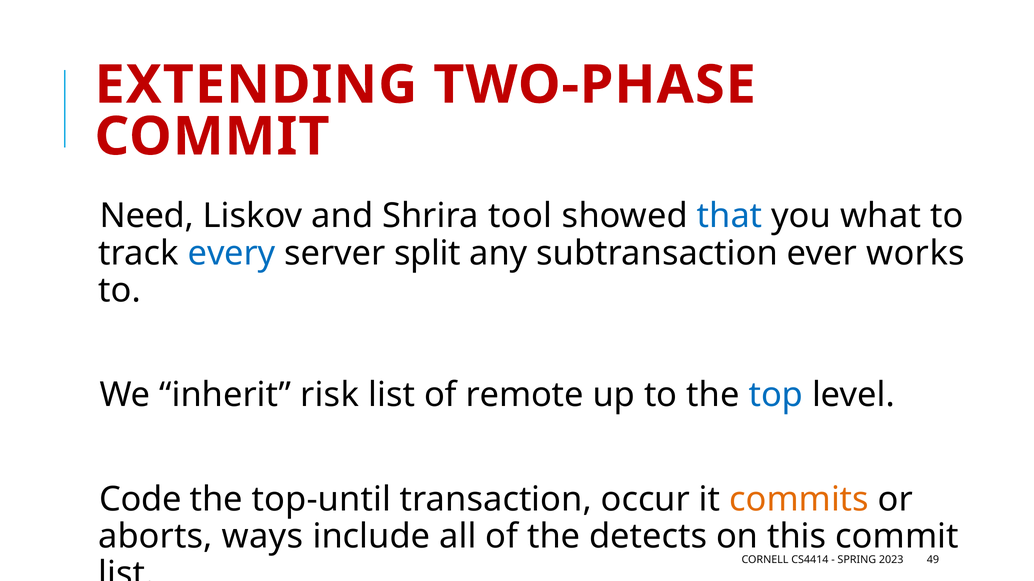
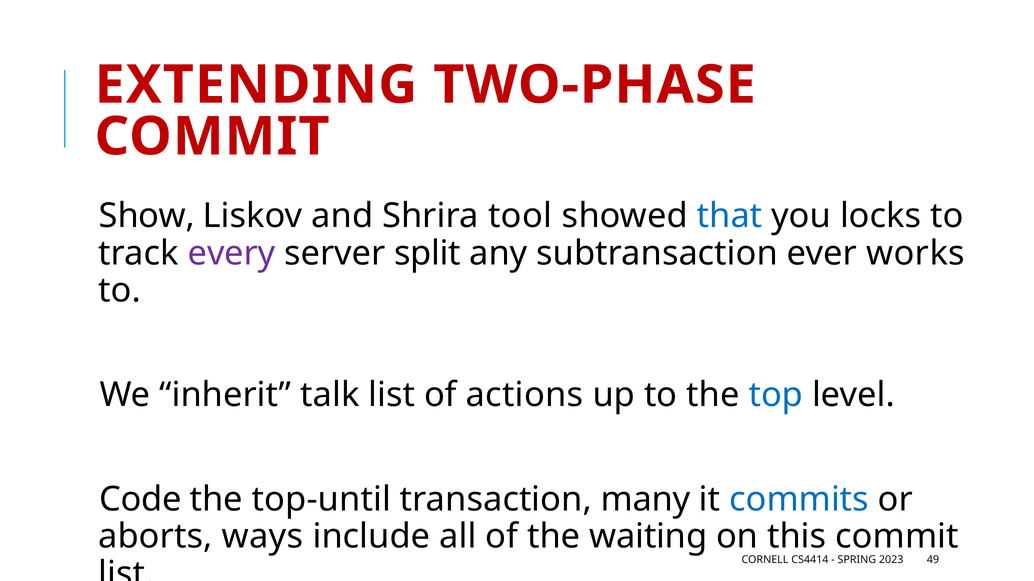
Need: Need -> Show (147, 216)
what: what -> locks (881, 216)
every colour: blue -> purple (232, 253)
risk: risk -> talk (330, 395)
remote: remote -> actions (525, 395)
occur: occur -> many (645, 500)
commits colour: orange -> blue (799, 500)
detects: detects -> waiting (648, 537)
